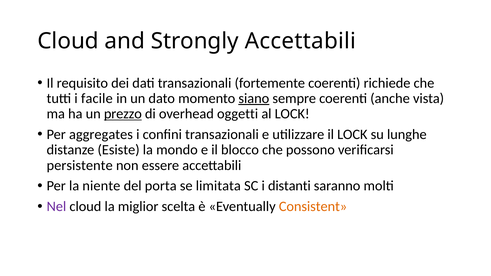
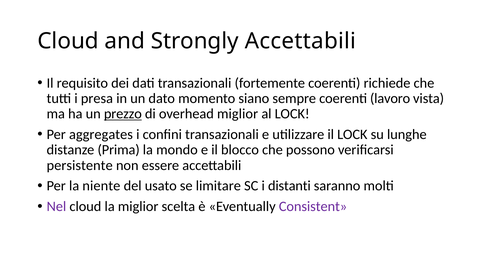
facile: facile -> presa (97, 98)
siano underline: present -> none (254, 98)
anche: anche -> lavoro (390, 98)
overhead oggetti: oggetti -> miglior (238, 114)
Esiste: Esiste -> Prima (119, 150)
porta: porta -> usato (161, 186)
limitata: limitata -> limitare (218, 186)
Consistent colour: orange -> purple (313, 207)
